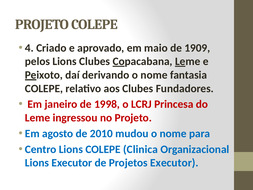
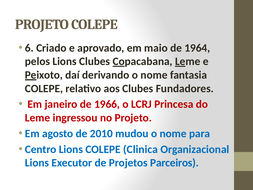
4: 4 -> 6 (29, 48)
1909: 1909 -> 1964 (197, 48)
1998: 1998 -> 1966 (107, 104)
Projetos Executor: Executor -> Parceiros (174, 163)
